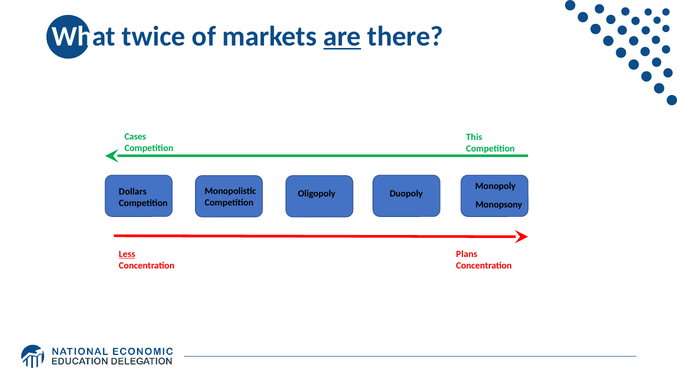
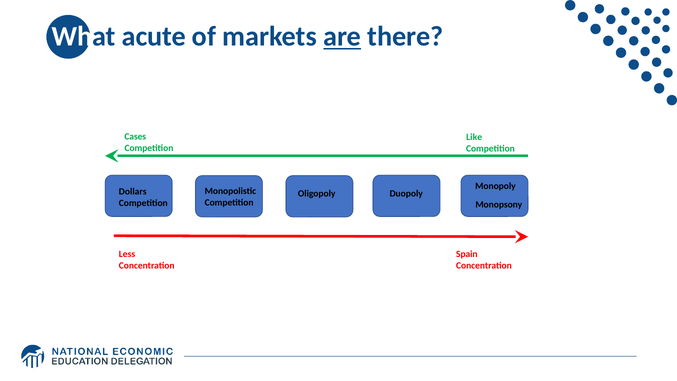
twice: twice -> acute (154, 37)
This: This -> Like (474, 137)
Less underline: present -> none (127, 254)
Plans: Plans -> Spain (467, 254)
